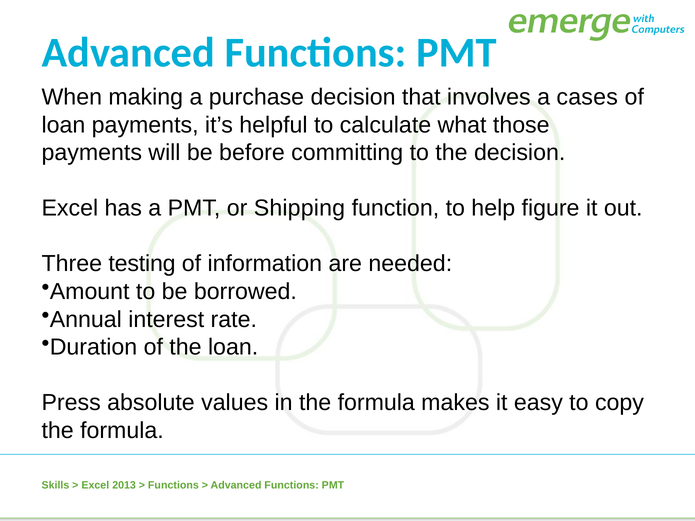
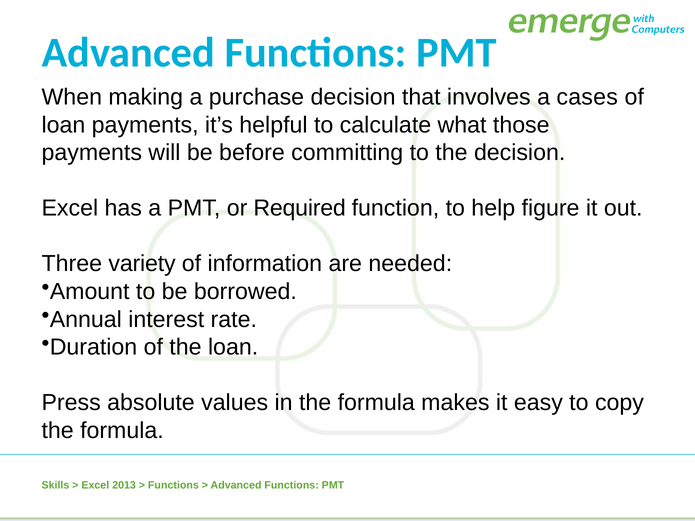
Shipping: Shipping -> Required (300, 208)
testing: testing -> variety (142, 264)
